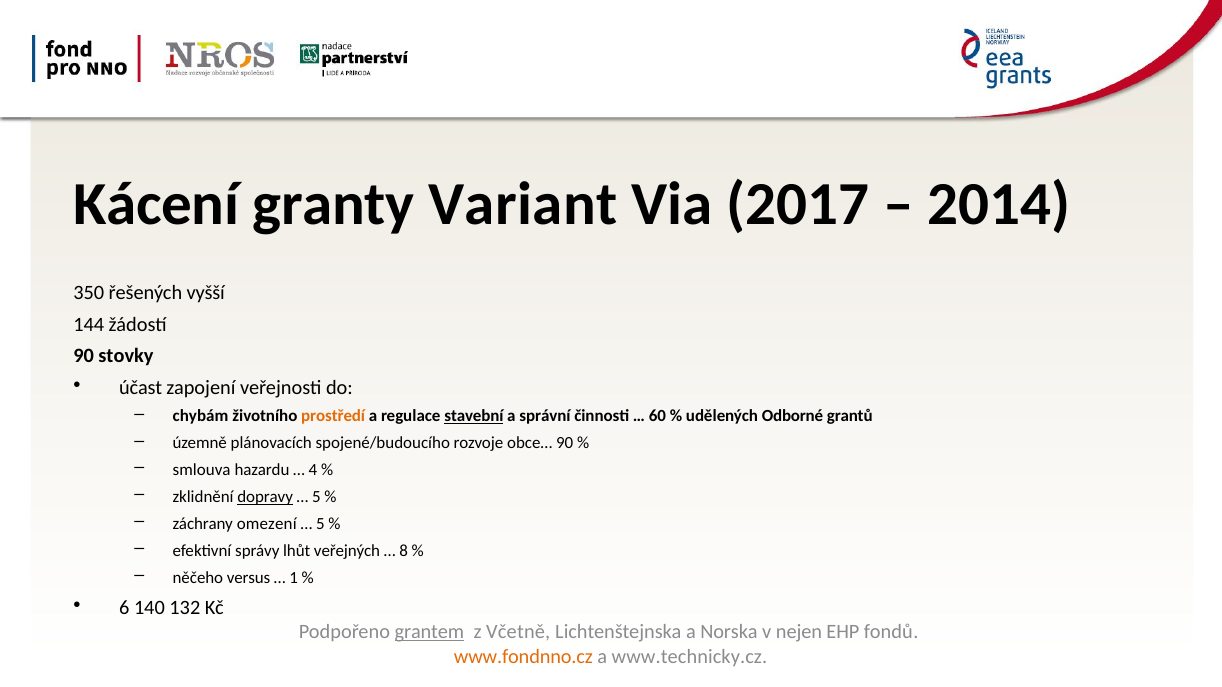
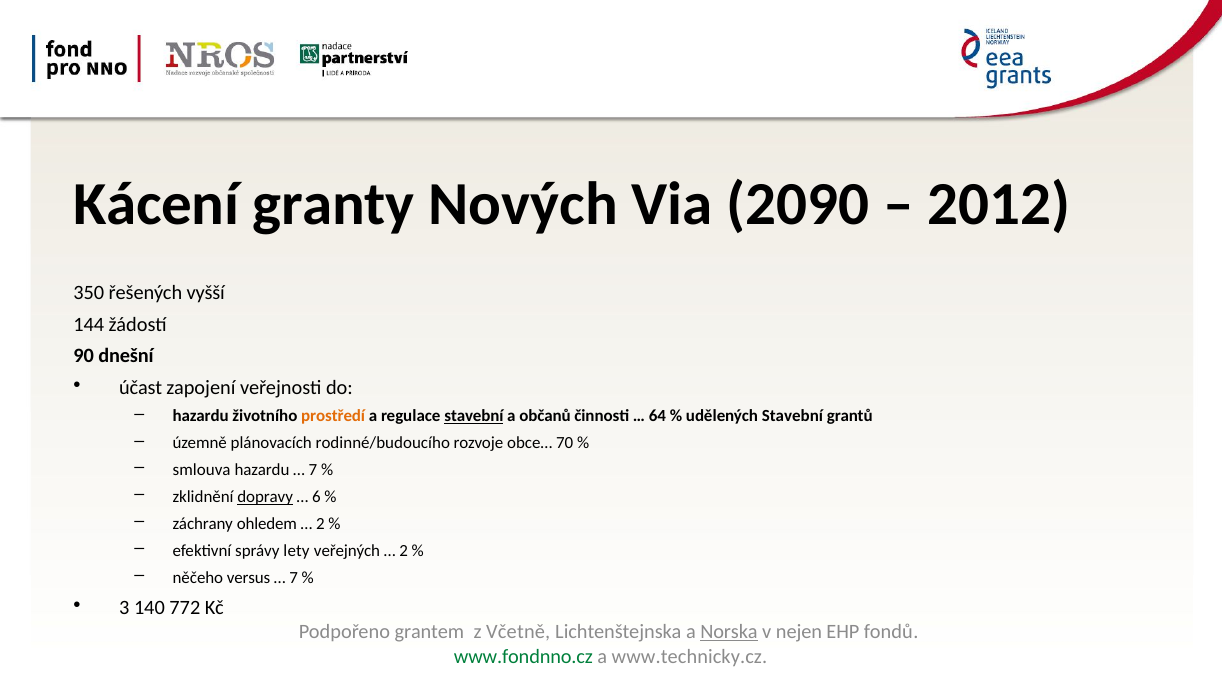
Variant: Variant -> Nových (523, 204)
2017: 2017 -> 2090 (798, 204)
2014: 2014 -> 2012 (999, 204)
stovky: stovky -> dnešní (126, 356)
chybám: chybám -> hazardu (201, 416)
správní: správní -> občanů (545, 416)
60: 60 -> 64 (657, 416)
udělených Odborné: Odborné -> Stavební (792, 416)
spojené/budoucího: spojené/budoucího -> rodinné/budoucího (383, 443)
obce… 90: 90 -> 70 (565, 443)
4: 4 -> 7 (313, 470)
5: 5 -> 6 (316, 497)
omezení: omezení -> ohledem (267, 524)
5: 5 -> 2 (320, 524)
lhůt: lhůt -> lety (297, 551)
8: 8 -> 2 (404, 551)
1: 1 -> 7 (294, 578)
6: 6 -> 3 (124, 608)
132: 132 -> 772 (185, 608)
grantem underline: present -> none (429, 632)
Norska underline: none -> present (729, 632)
www.fondnno.cz colour: orange -> green (523, 657)
